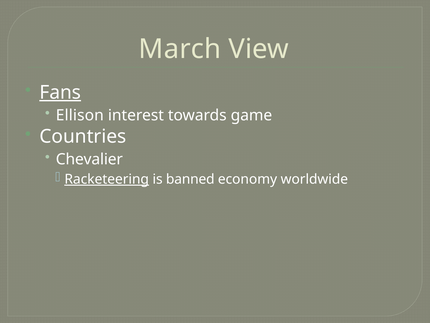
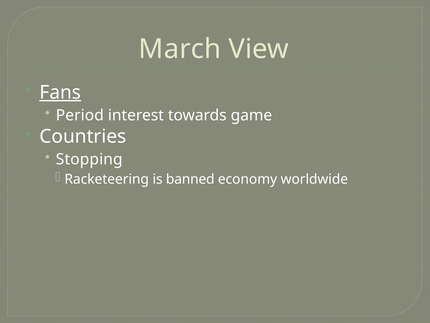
Ellison: Ellison -> Period (80, 115)
Chevalier: Chevalier -> Stopping (89, 159)
Racketeering underline: present -> none (107, 179)
